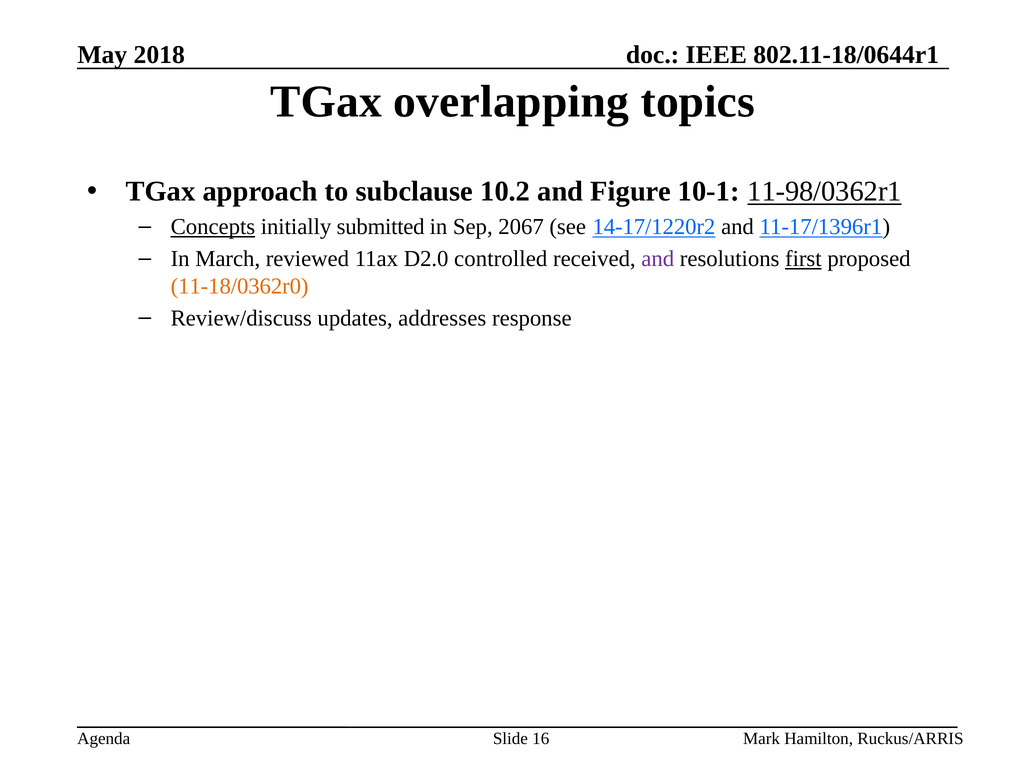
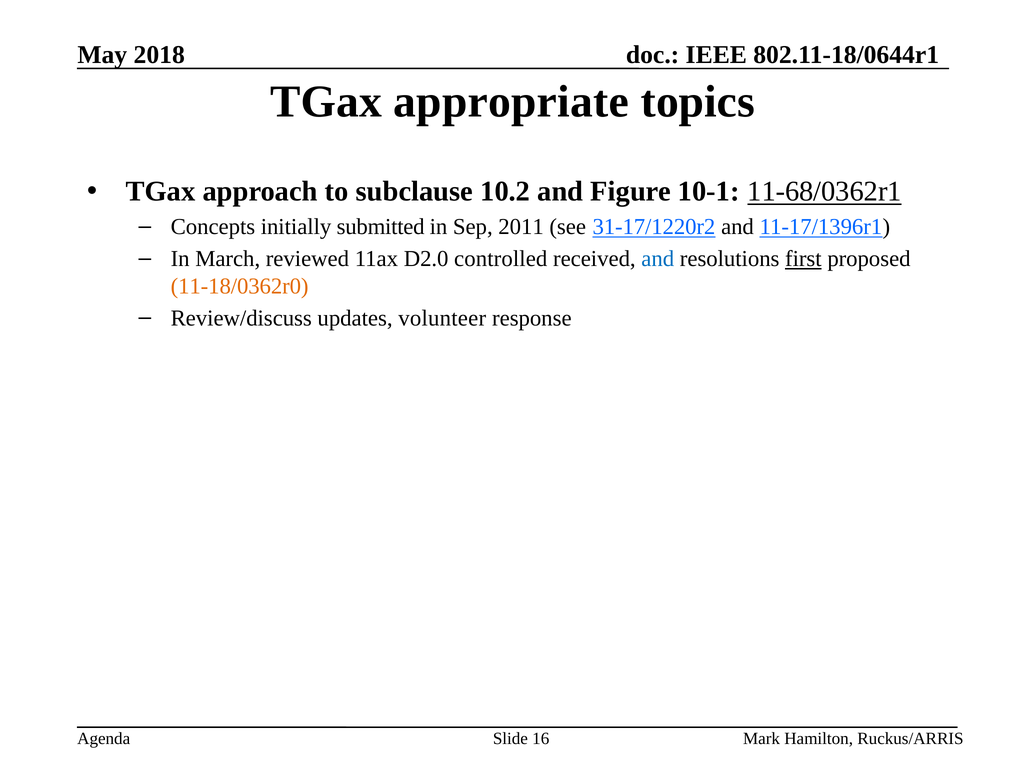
overlapping: overlapping -> appropriate (511, 101)
11-98/0362r1: 11-98/0362r1 -> 11-68/0362r1 (825, 191)
Concepts underline: present -> none (213, 227)
2067: 2067 -> 2011 (521, 227)
14-17/1220r2: 14-17/1220r2 -> 31-17/1220r2 (654, 227)
and colour: purple -> blue (658, 259)
addresses: addresses -> volunteer (442, 318)
